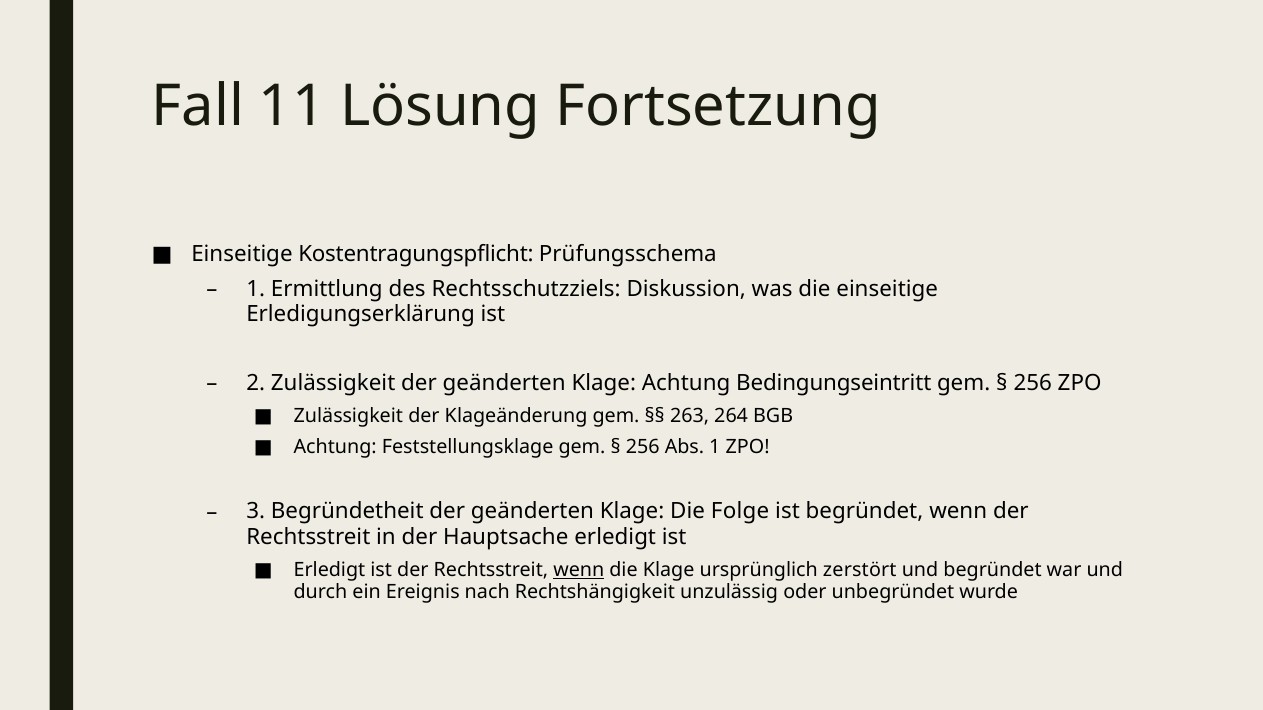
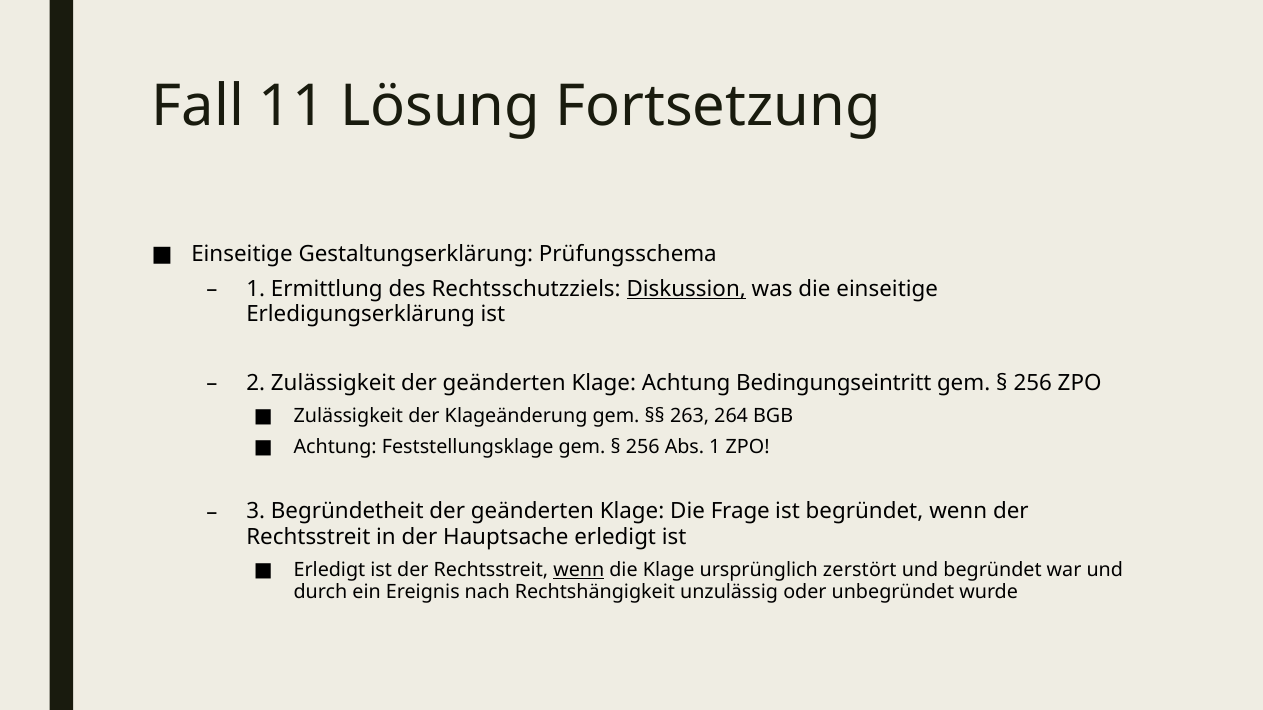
Kostentragungspflicht: Kostentragungspflicht -> Gestaltungserklärung (416, 254)
Diskussion underline: none -> present (686, 289)
Folge: Folge -> Frage (740, 512)
